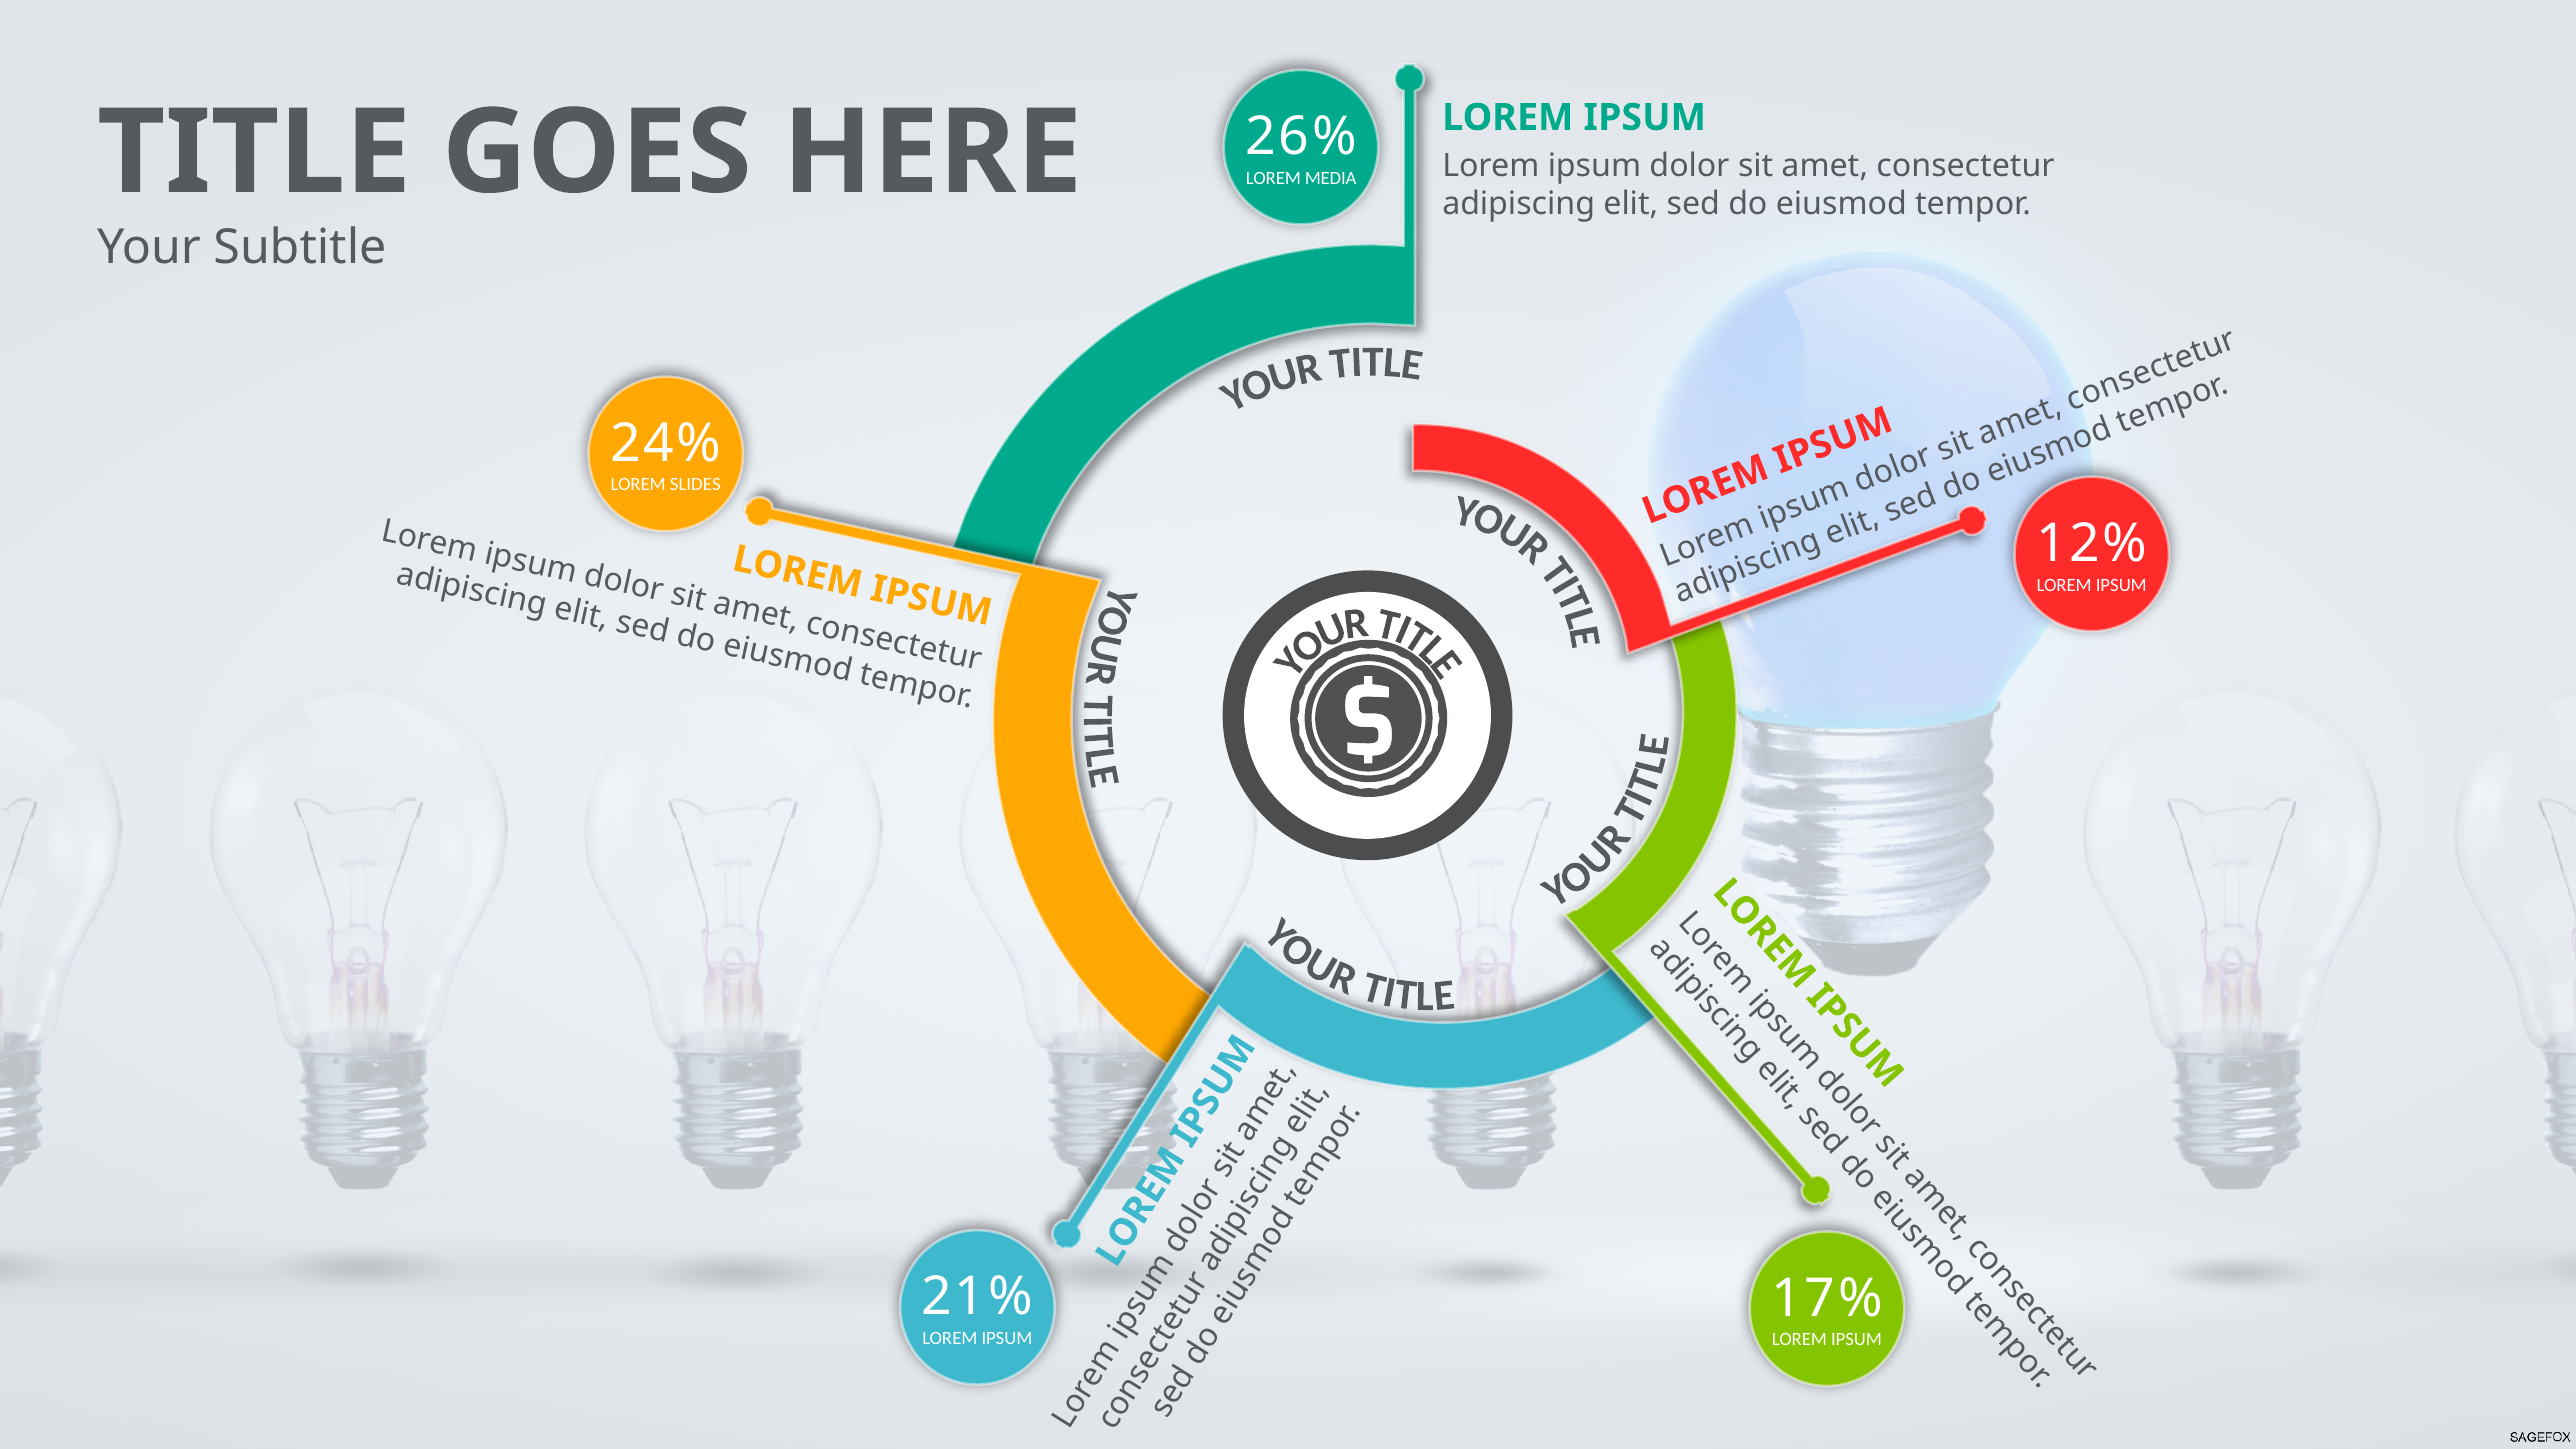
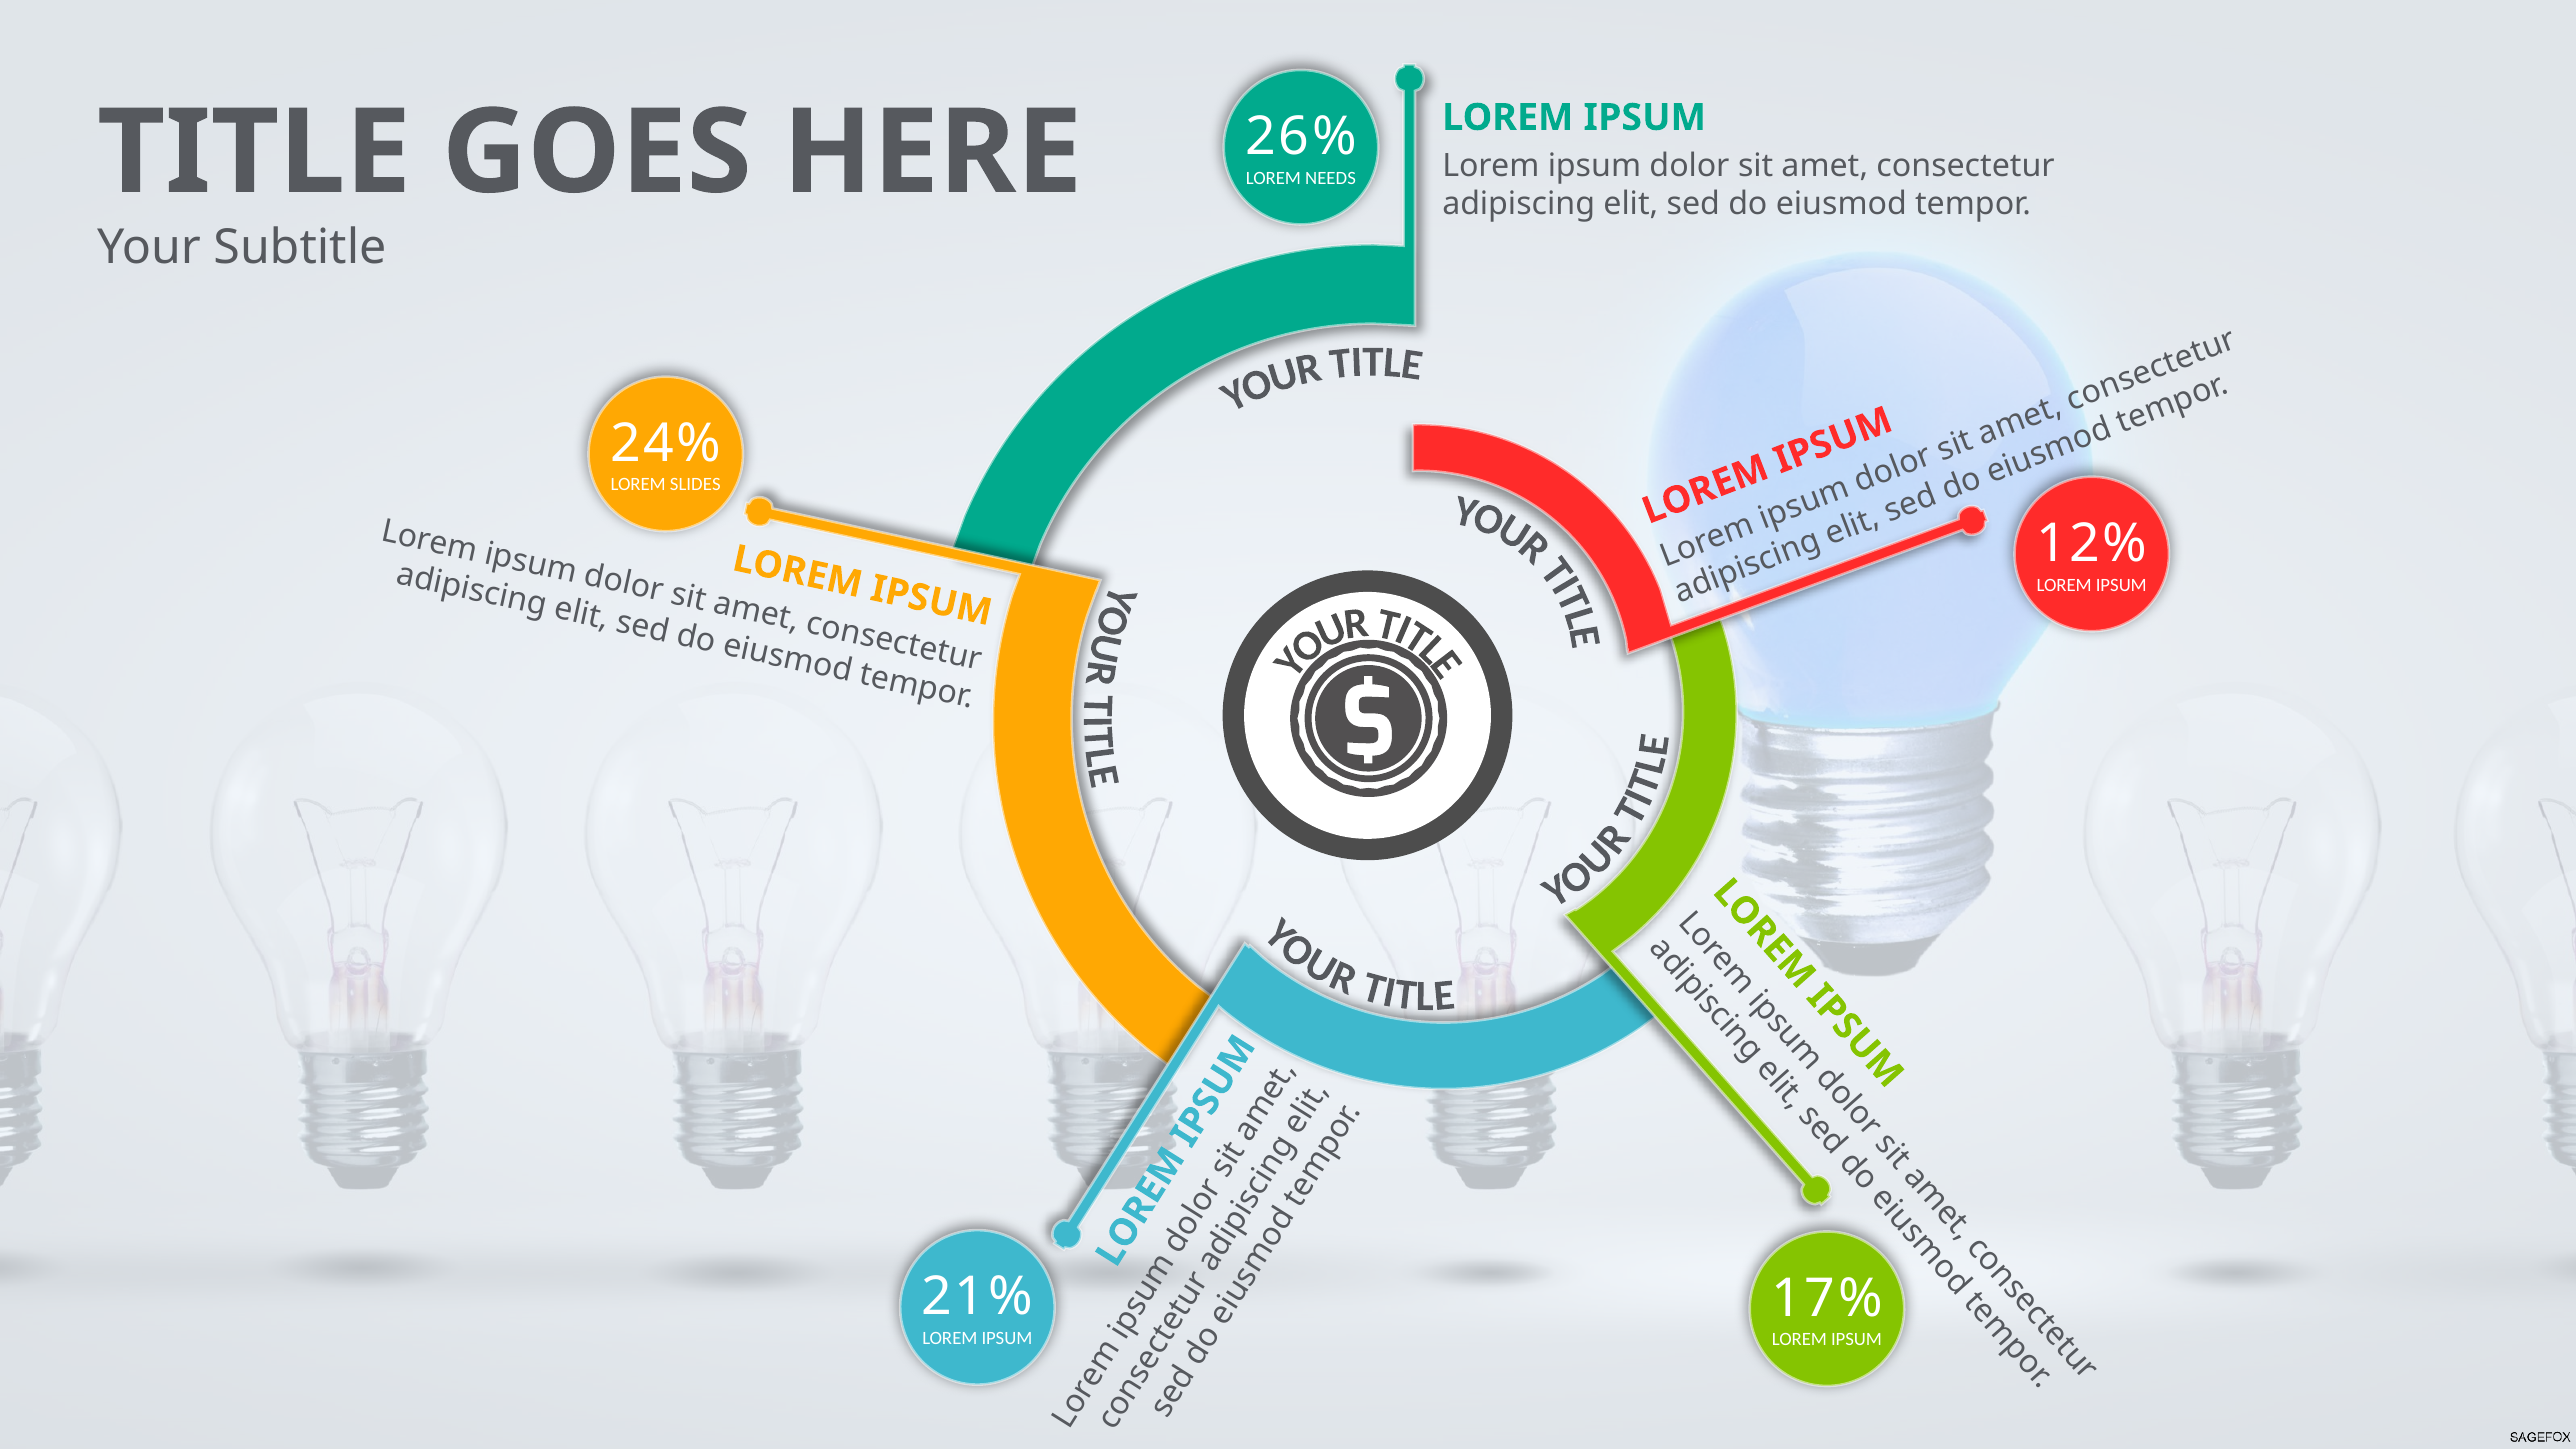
MEDIA: MEDIA -> NEEDS (1331, 178)
